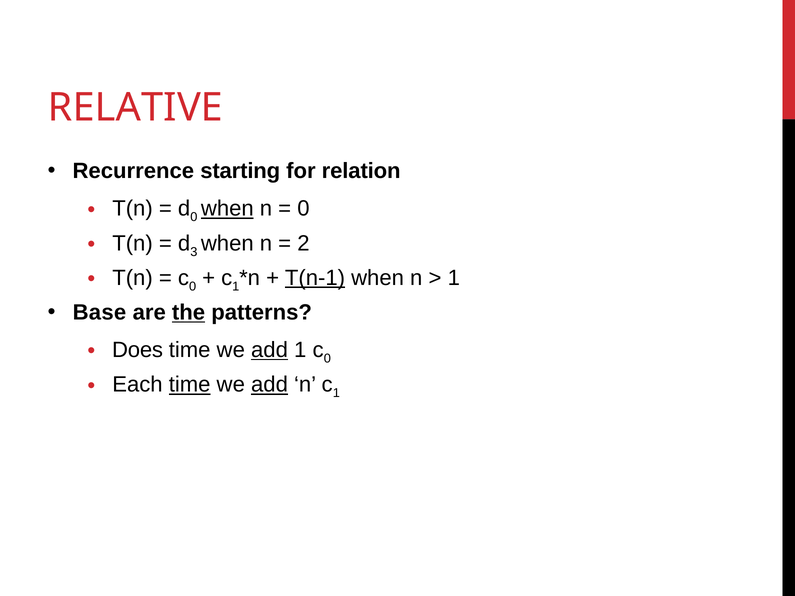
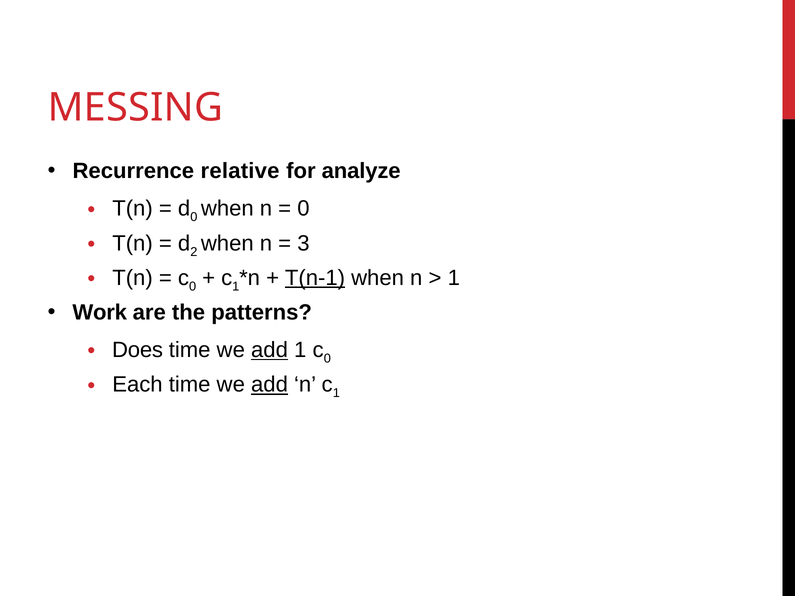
RELATIVE: RELATIVE -> MESSING (135, 107)
starting: starting -> relative (240, 171)
relation: relation -> analyze (361, 171)
when underline: present -> none (227, 209)
3: 3 -> 2 (194, 252)
2: 2 -> 3 (303, 243)
Base: Base -> Work (100, 313)
the underline: present -> none (189, 313)
time underline: present -> none (190, 385)
